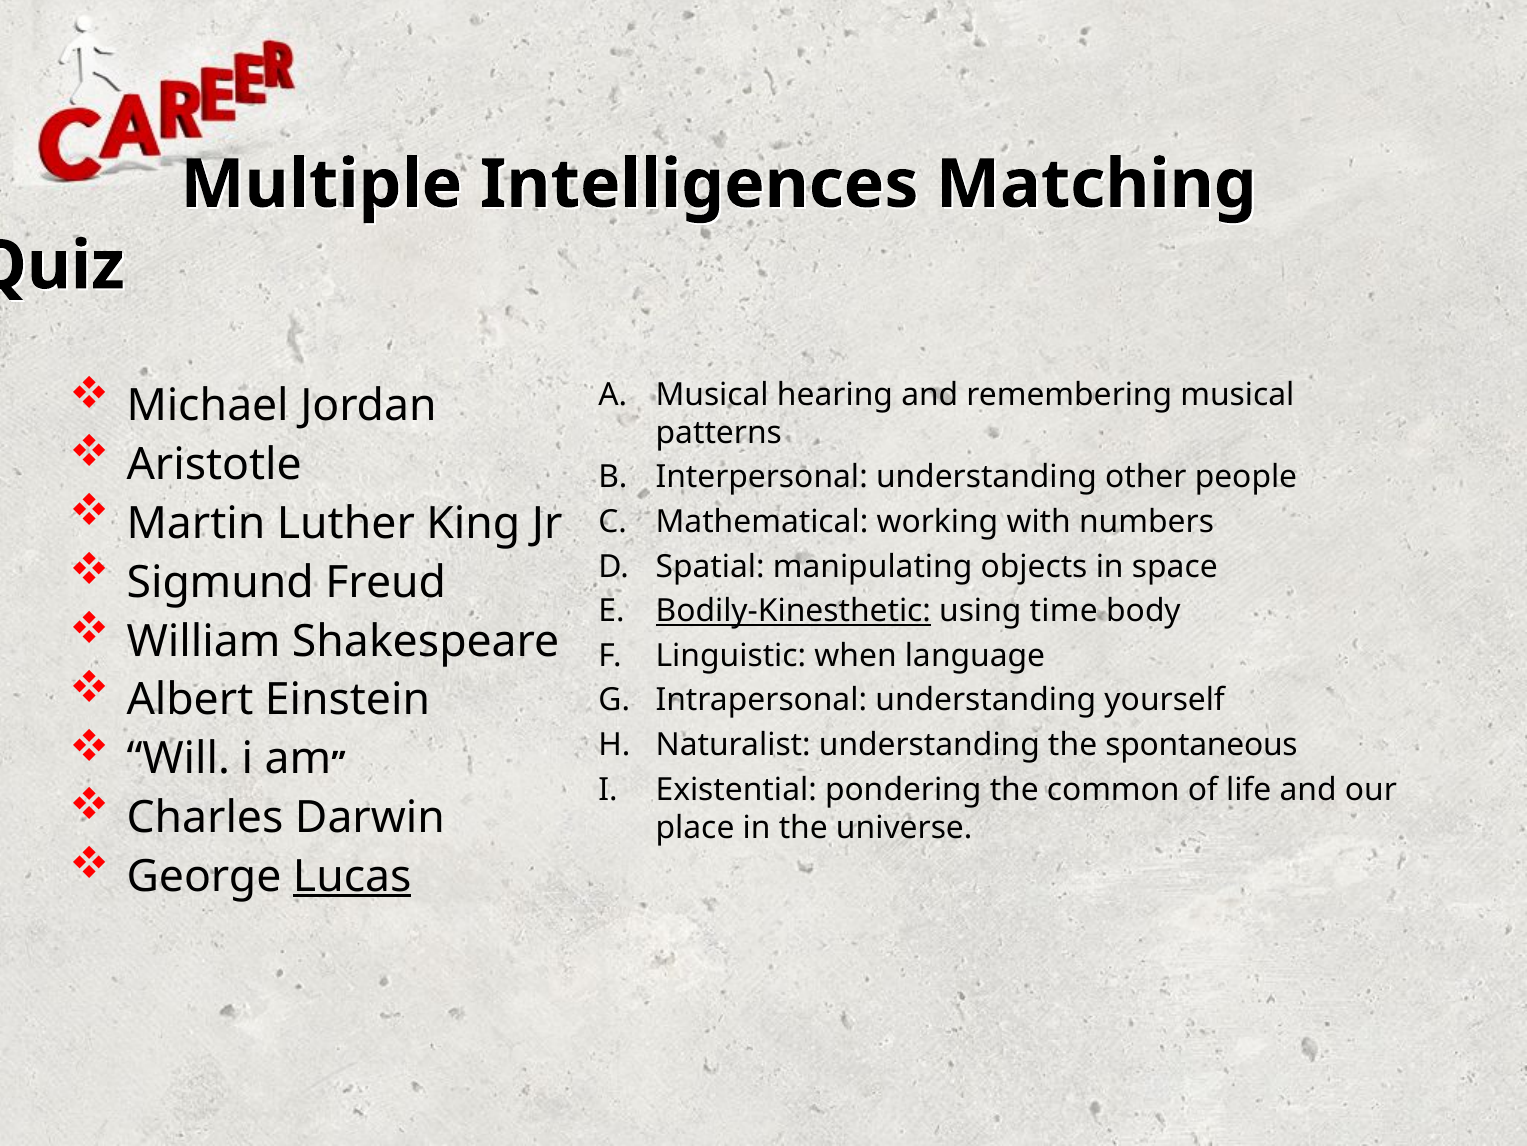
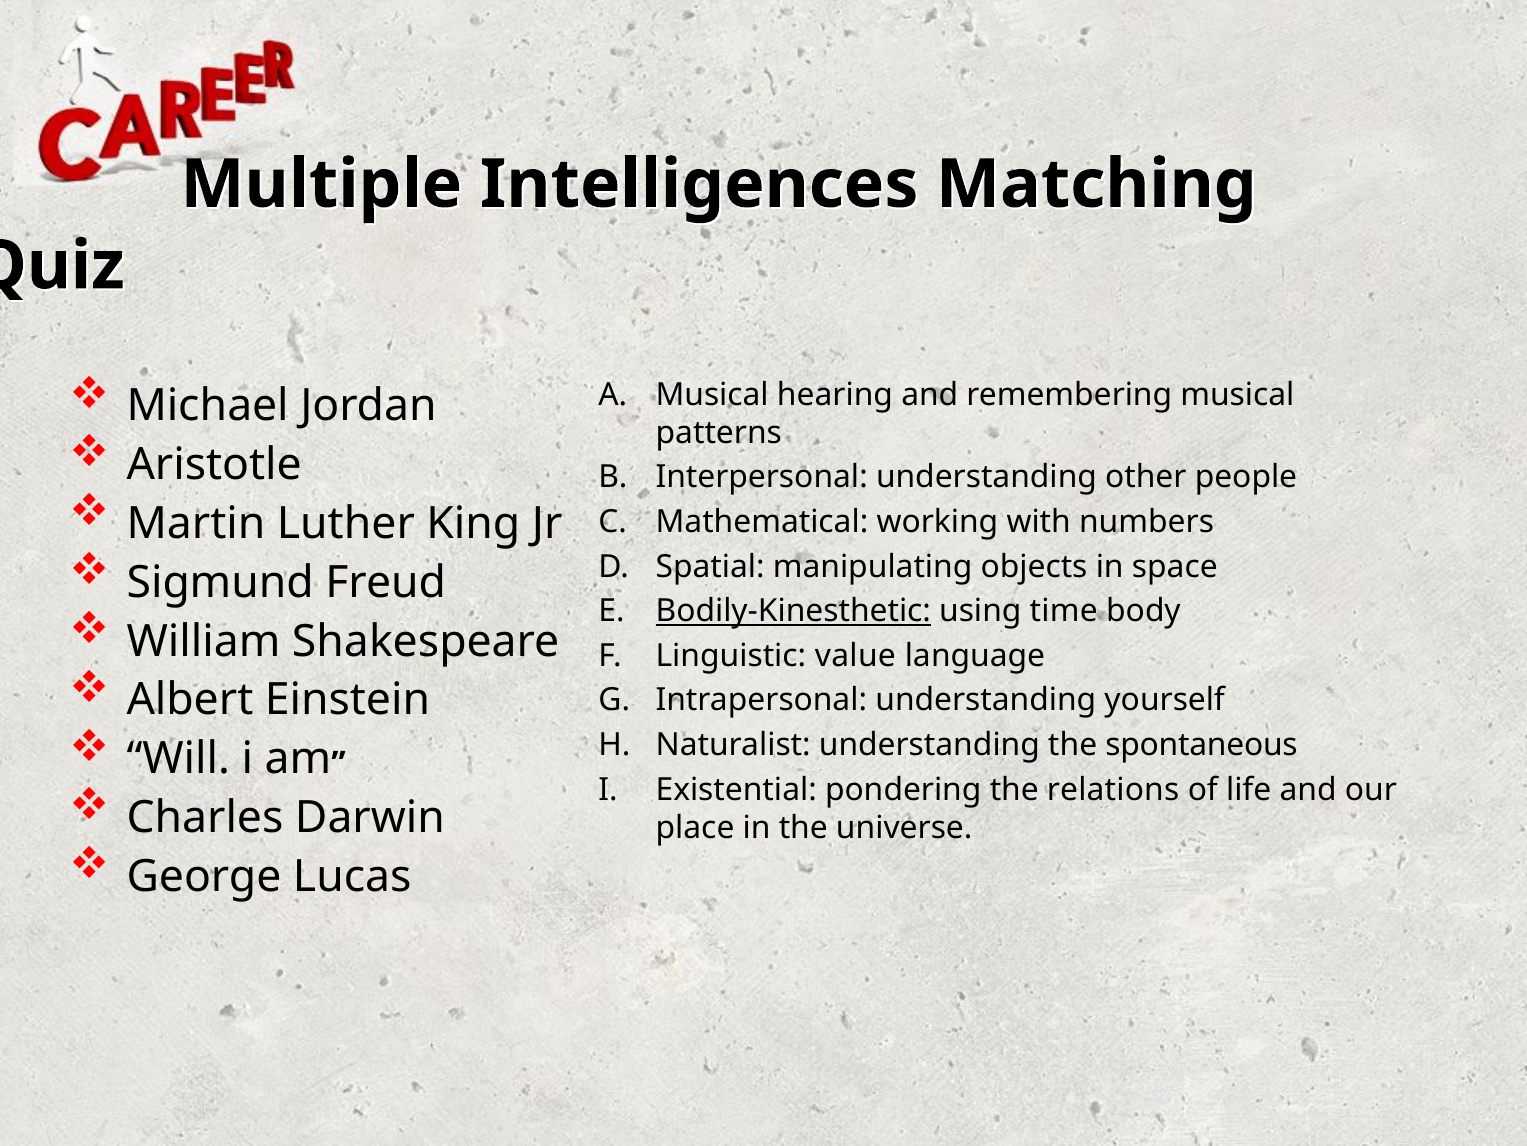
when: when -> value (855, 655)
common: common -> relations (1113, 789)
Lucas underline: present -> none (352, 876)
